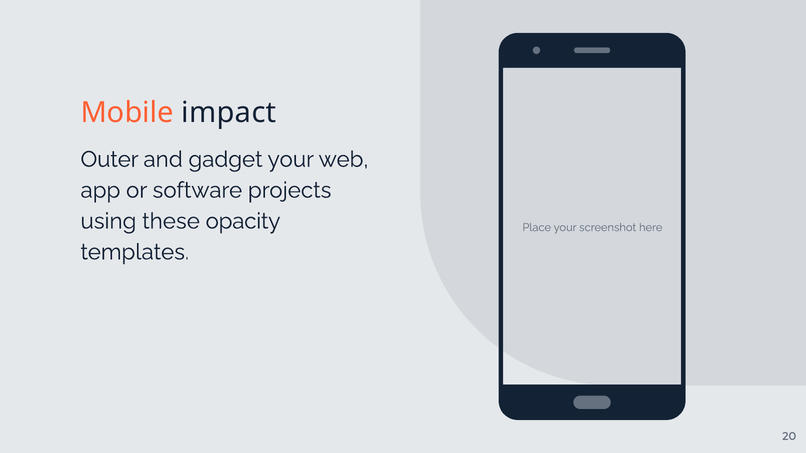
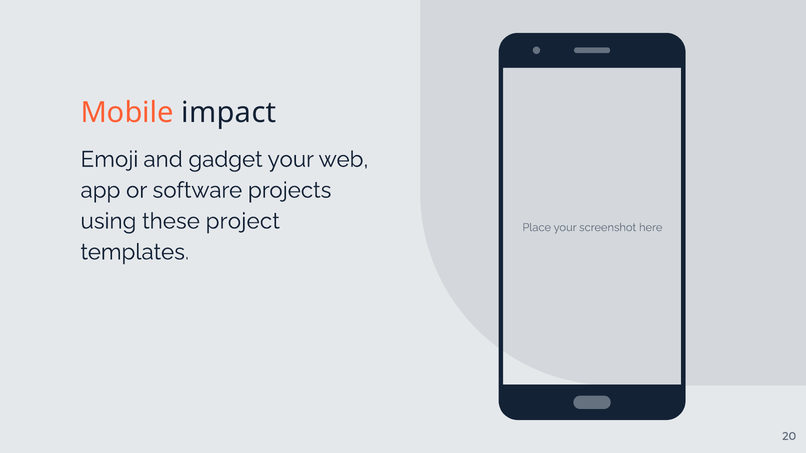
Outer: Outer -> Emoji (109, 160)
opacity: opacity -> project (243, 221)
